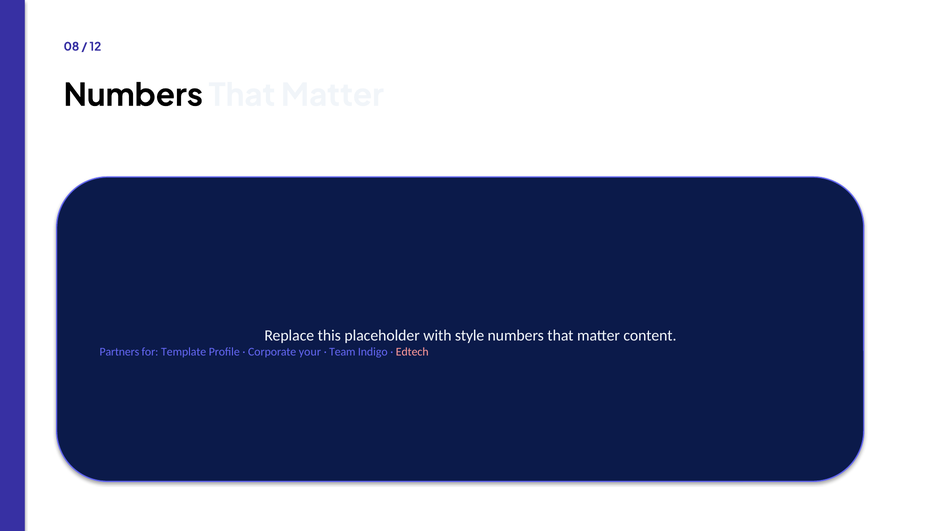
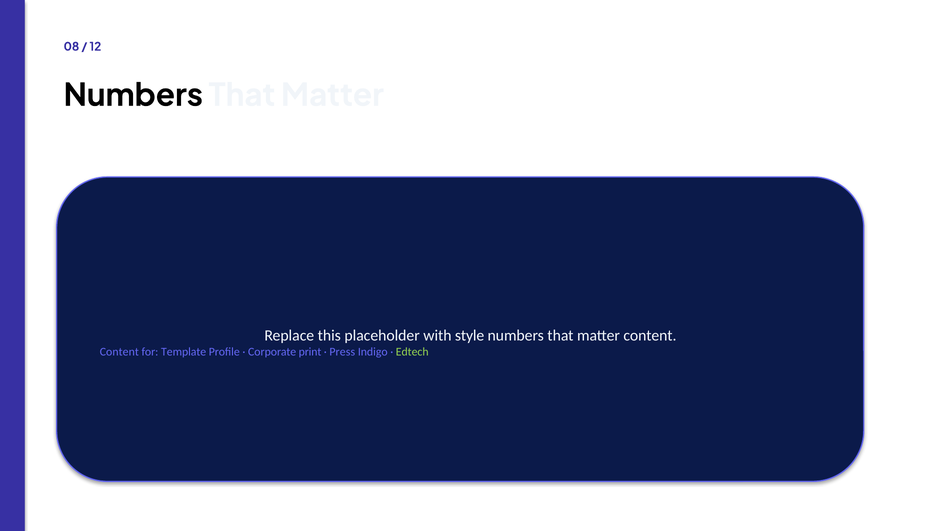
Partners: Partners -> Content (119, 352)
your: your -> print (310, 352)
Team: Team -> Press (342, 352)
Edtech colour: pink -> light green (412, 352)
